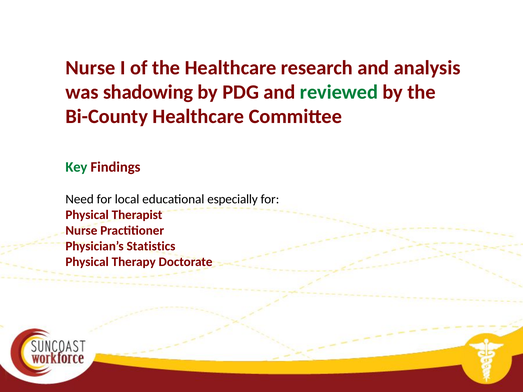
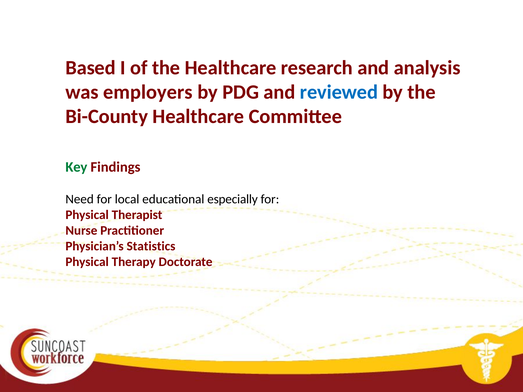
Nurse: Nurse -> Based (91, 68)
shadowing: shadowing -> employers (148, 92)
reviewed colour: green -> blue (339, 92)
